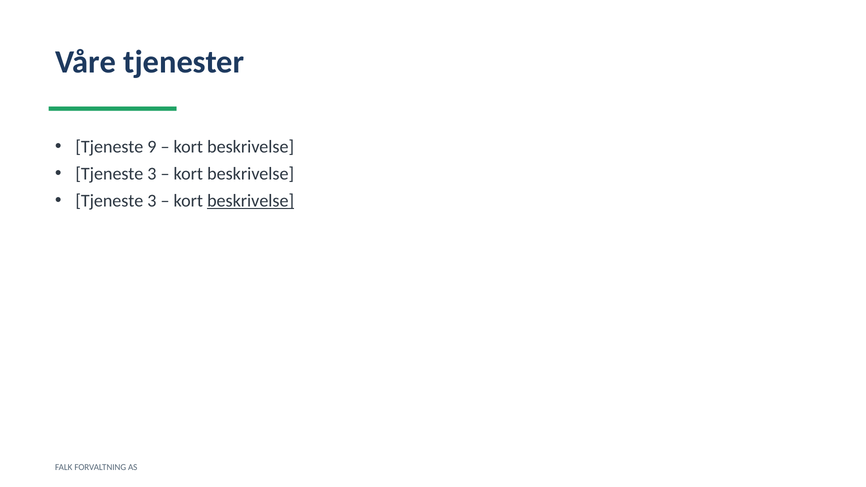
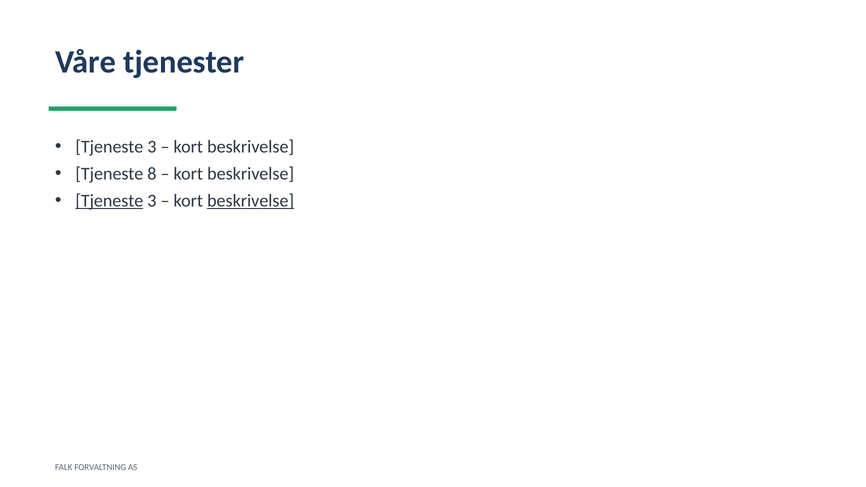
9: 9 -> 3 (152, 147)
3: 3 -> 8 (152, 174)
Tjeneste underline: none -> present (109, 201)
